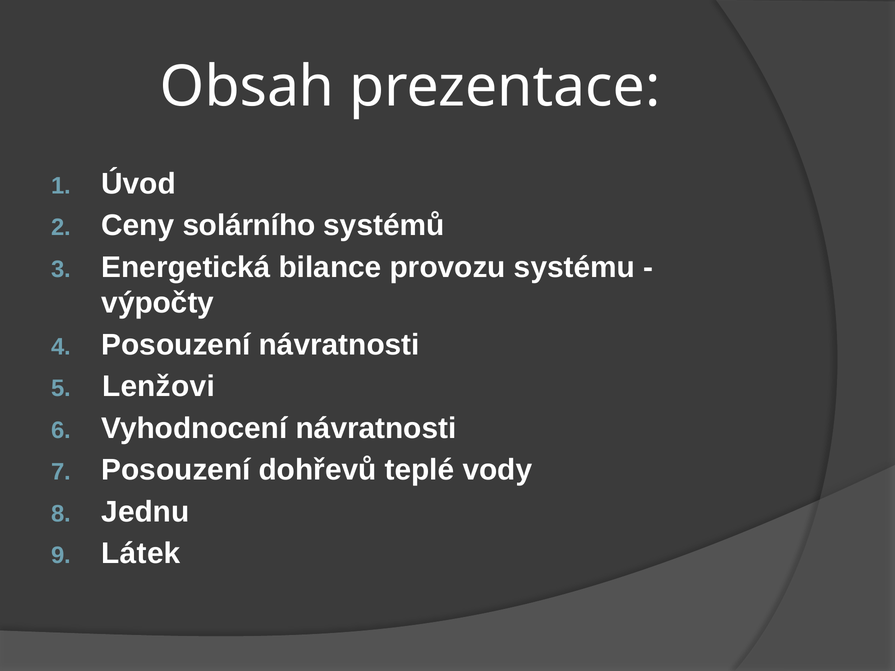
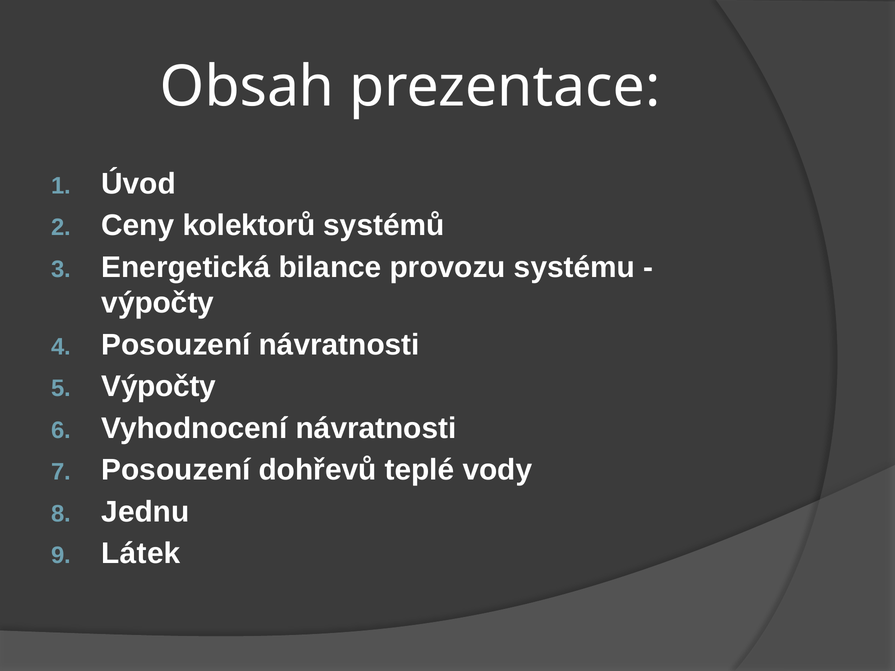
solárního: solárního -> kolektorů (249, 226)
Lenžovi: Lenžovi -> Výpočty (159, 387)
